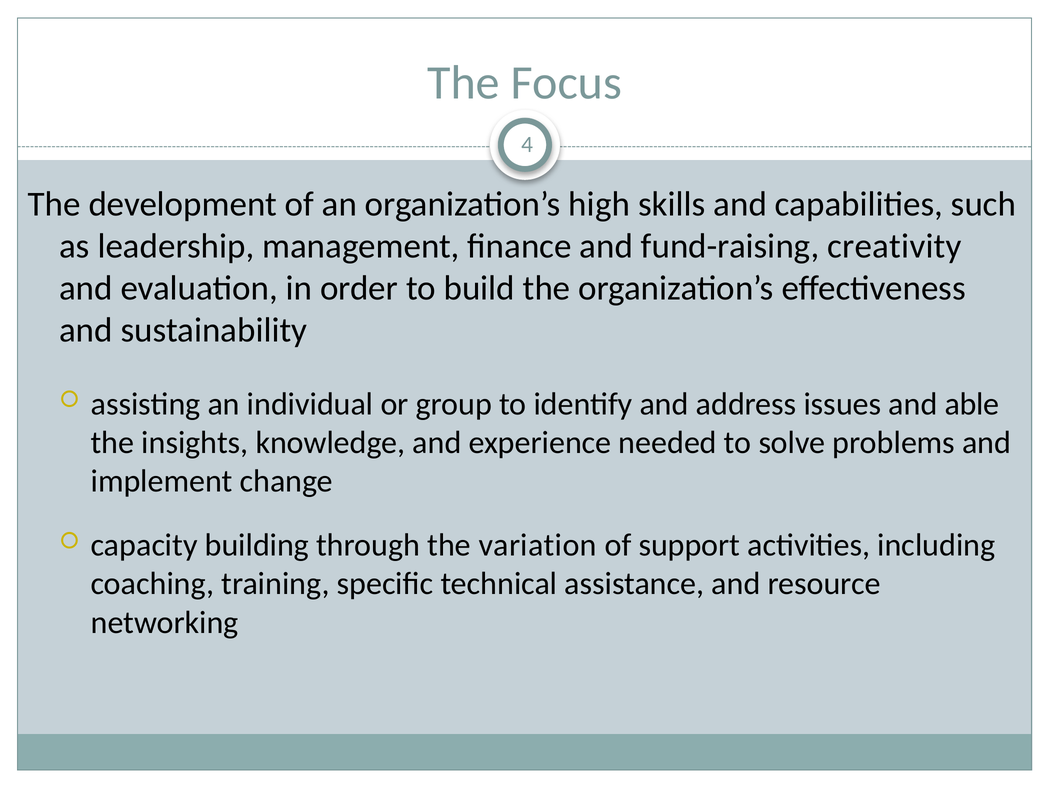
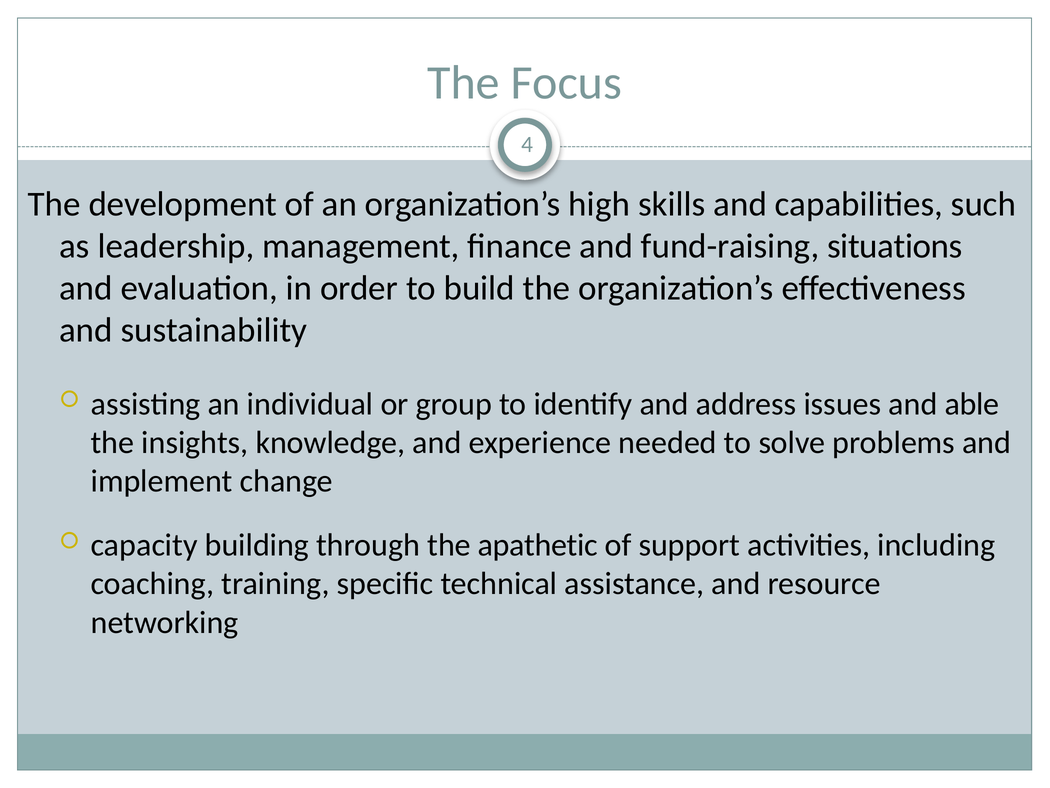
creativity: creativity -> situations (895, 246)
variation: variation -> apathetic (538, 545)
